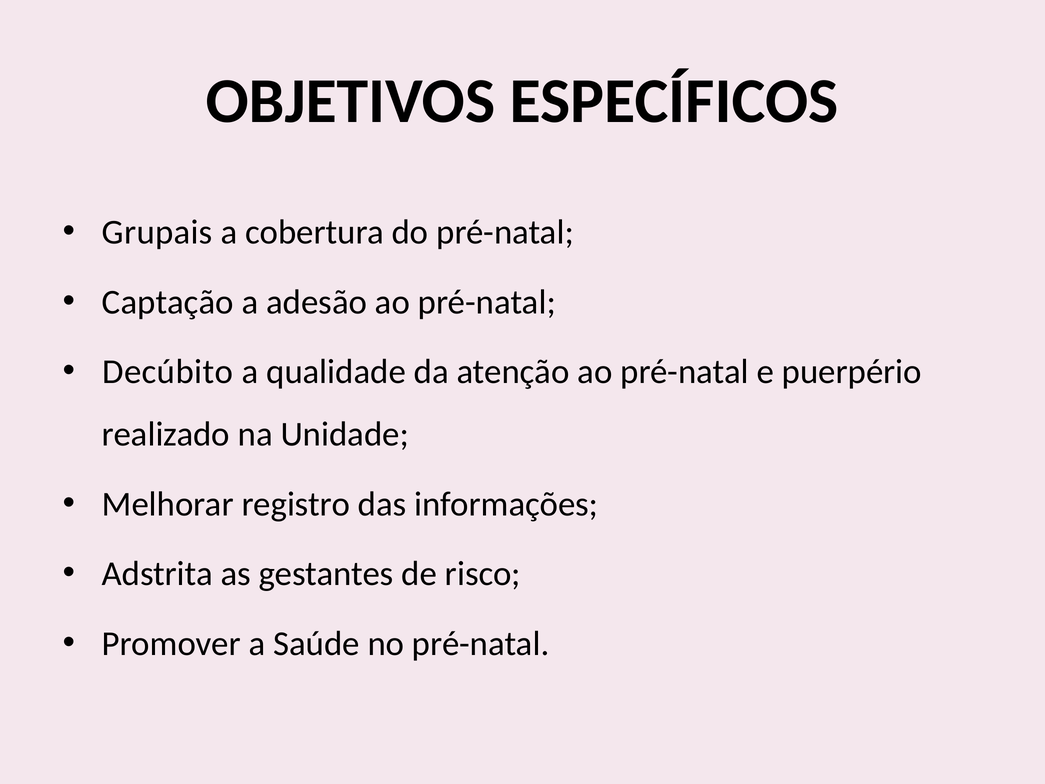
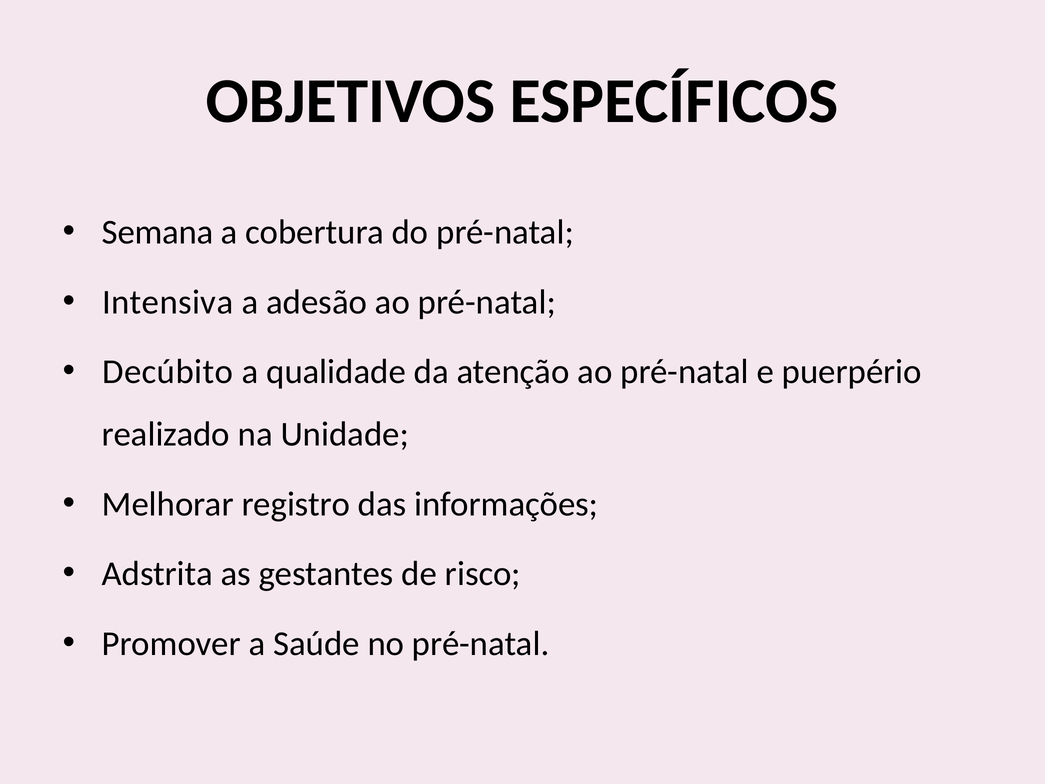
Grupais: Grupais -> Semana (158, 232)
Captação: Captação -> Intensiva (168, 302)
